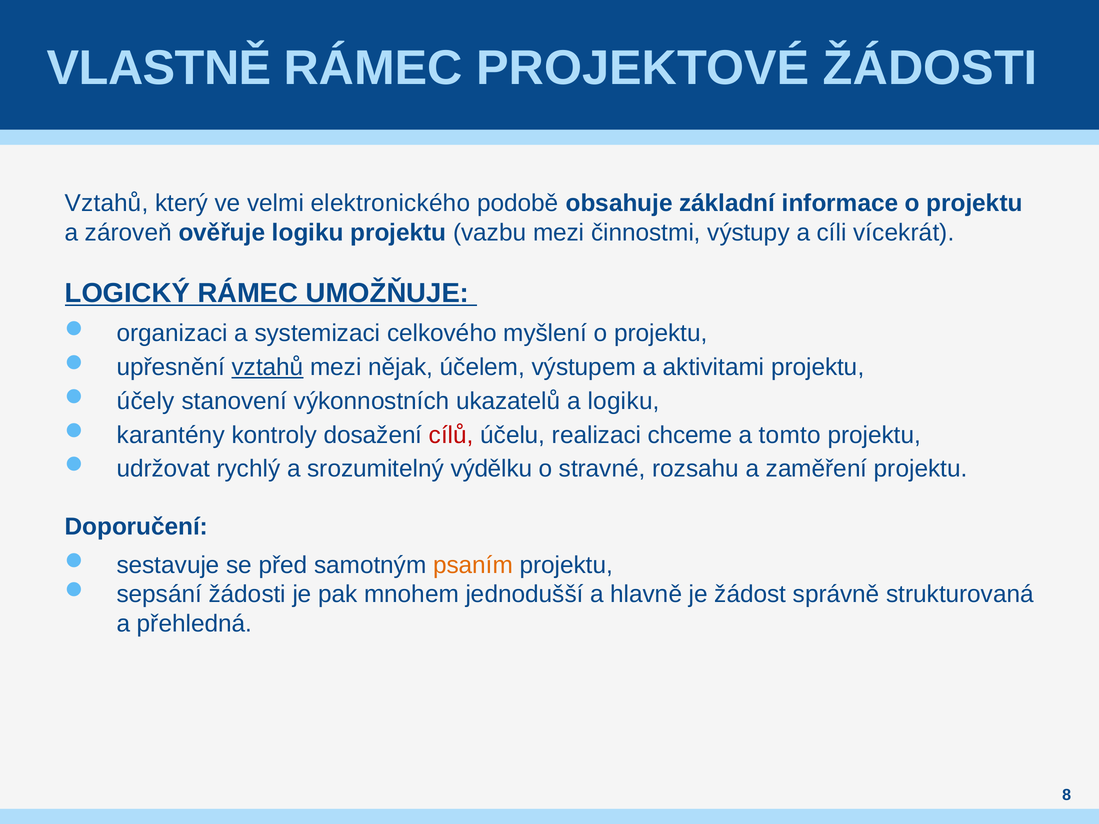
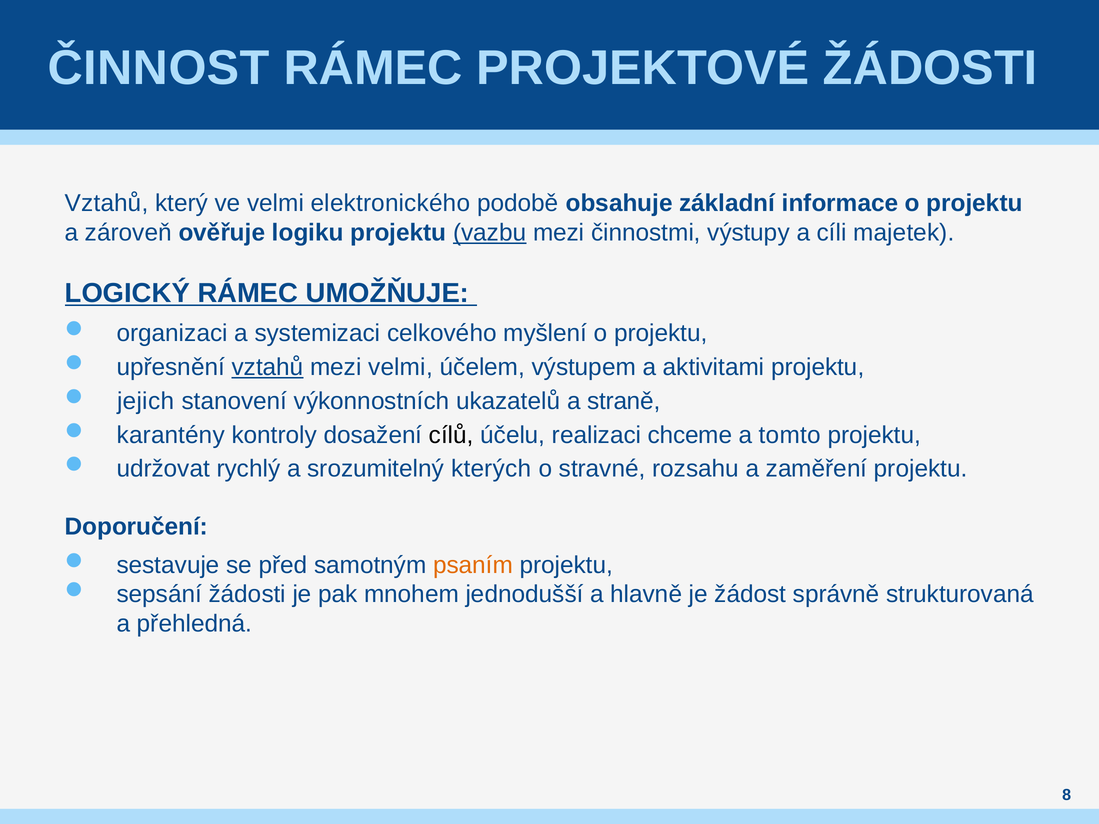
VLASTNĚ: VLASTNĚ -> ČINNOST (159, 68)
vazbu underline: none -> present (490, 233)
vícekrát: vícekrát -> majetek (904, 233)
mezi nějak: nějak -> velmi (401, 367)
účely: účely -> jejich (146, 401)
a logiku: logiku -> straně (624, 401)
cílů colour: red -> black (451, 435)
výdělku: výdělku -> kterých (491, 469)
